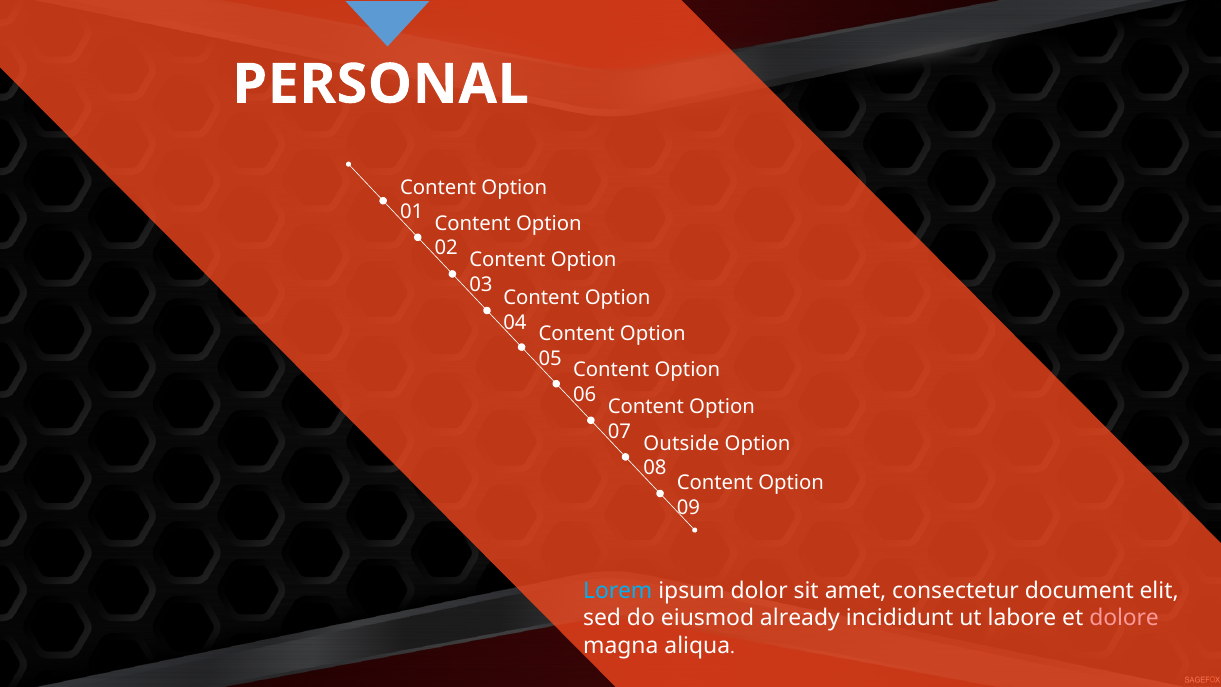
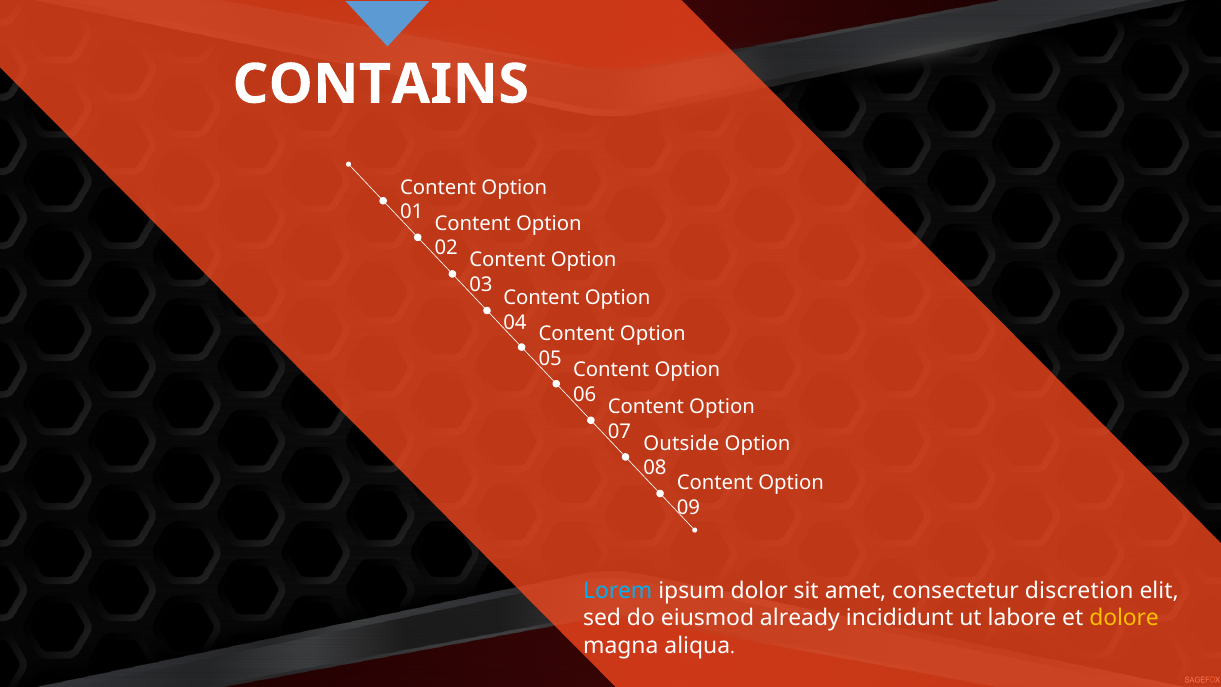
PERSONAL: PERSONAL -> CONTAINS (381, 84)
document: document -> discretion (1079, 591)
dolore colour: pink -> yellow (1124, 618)
